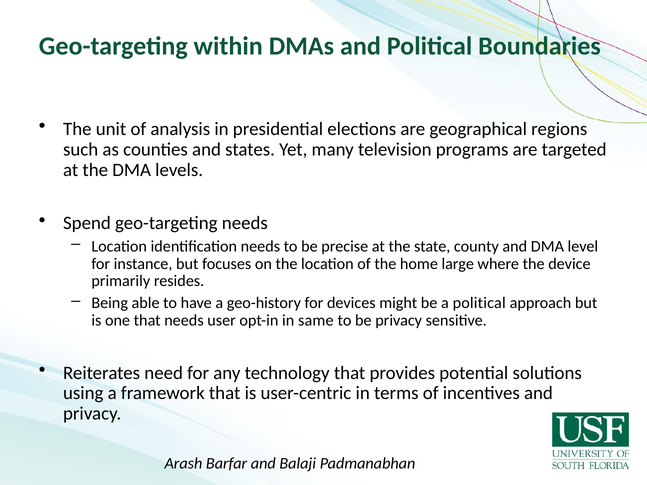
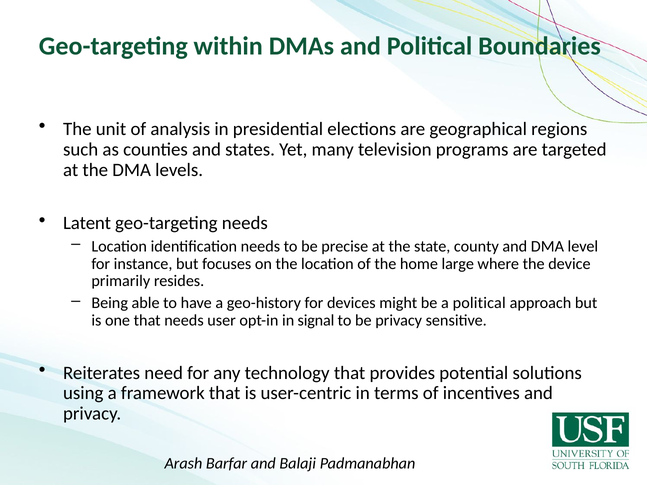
Spend: Spend -> Latent (87, 223)
same: same -> signal (316, 321)
